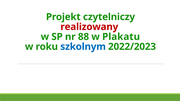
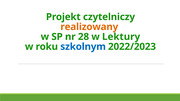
realizowany colour: red -> orange (89, 27)
88: 88 -> 28 (84, 37)
Plakatu: Plakatu -> Lektury (121, 37)
